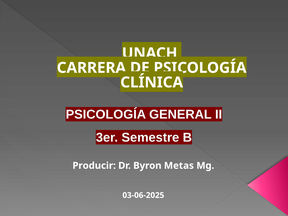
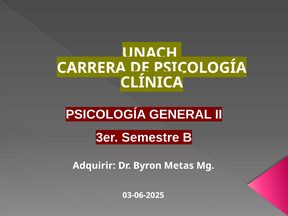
Producir: Producir -> Adquirir (94, 166)
